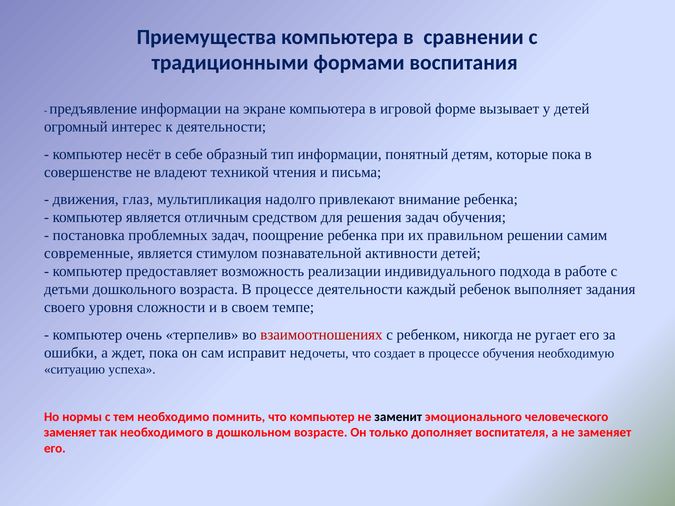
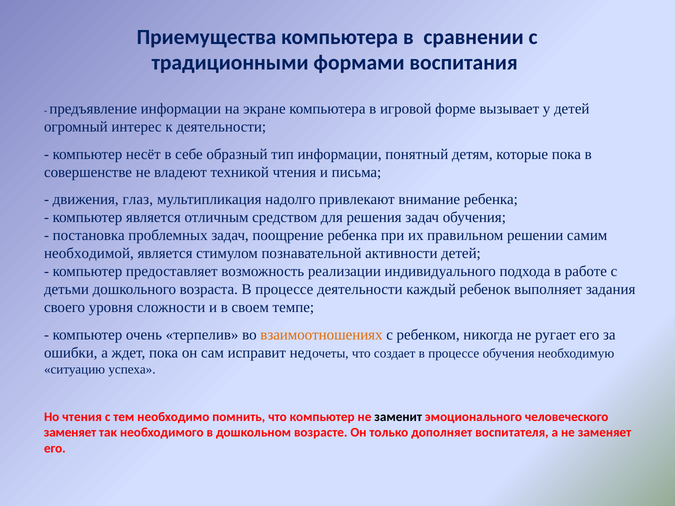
современные: современные -> необходимой (89, 254)
взаимоотношениях colour: red -> orange (321, 335)
Но нормы: нормы -> чтения (82, 417)
